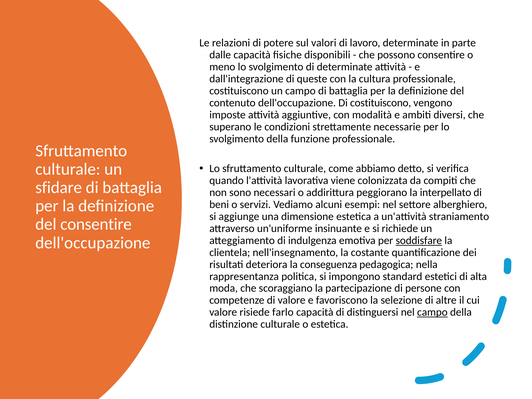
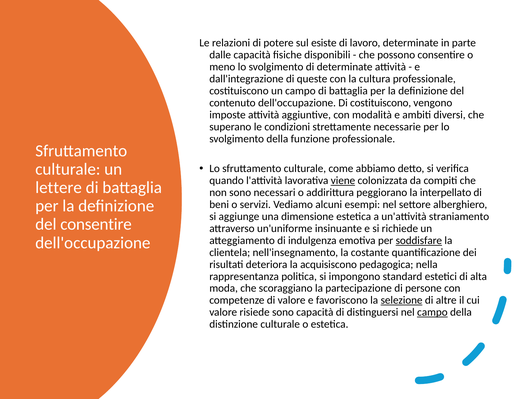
valori: valori -> esiste (324, 43)
viene underline: none -> present (343, 181)
sfidare: sfidare -> lettere (59, 188)
conseguenza: conseguenza -> acquisiscono (329, 264)
selezione underline: none -> present (402, 300)
risiede farlo: farlo -> sono (283, 312)
